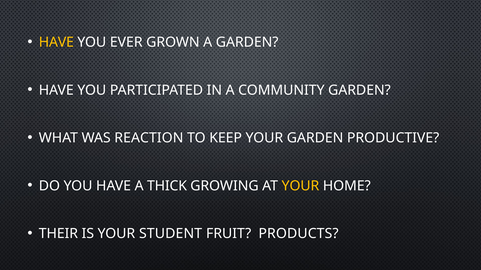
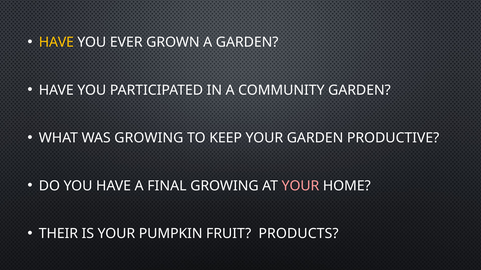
WAS REACTION: REACTION -> GROWING (149, 138)
THICK: THICK -> FINAL (167, 186)
YOUR colour: yellow -> pink (300, 186)
STUDENT: STUDENT -> PUMPKIN (171, 234)
